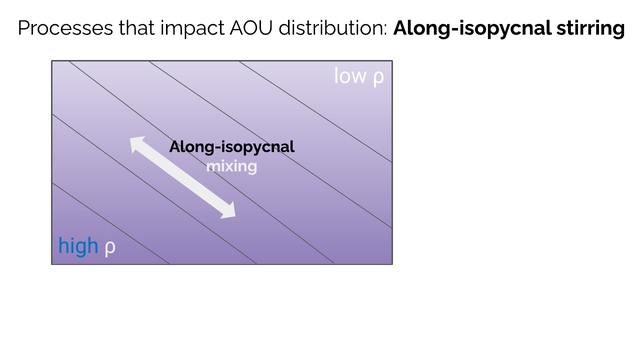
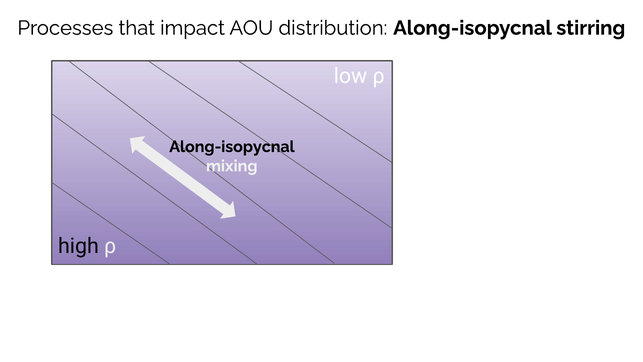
high colour: blue -> black (78, 246)
